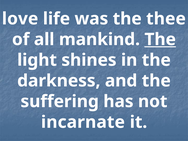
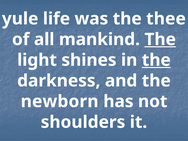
love: love -> yule (20, 19)
the underline: none -> present (156, 60)
suffering: suffering -> newborn (60, 101)
incarnate: incarnate -> shoulders (83, 122)
